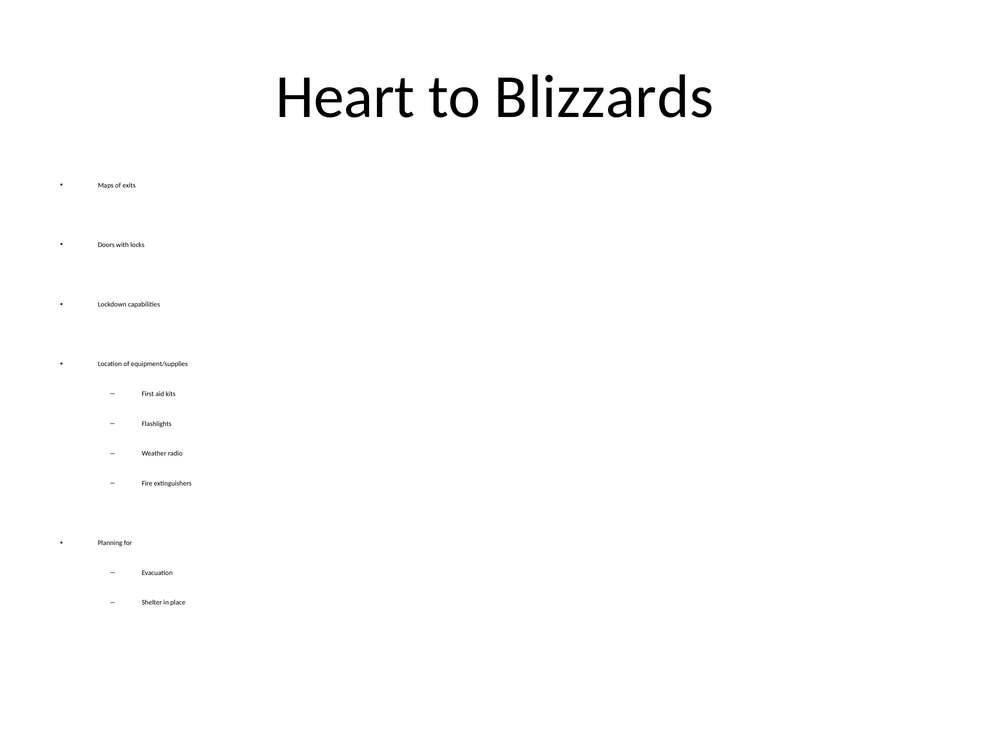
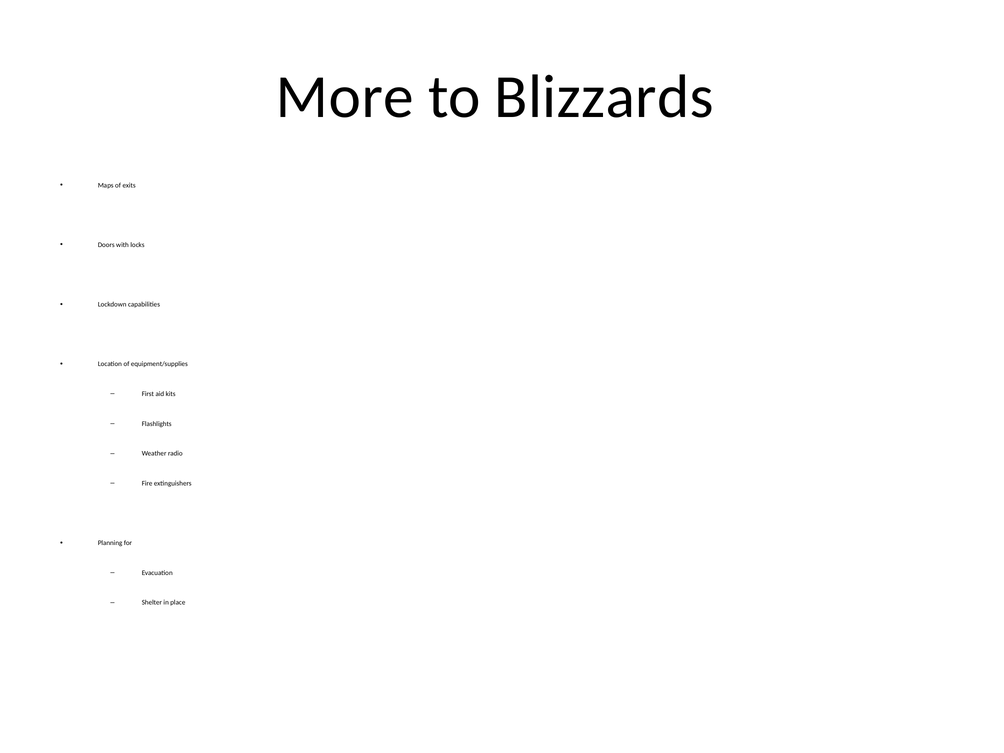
Heart: Heart -> More (345, 97)
